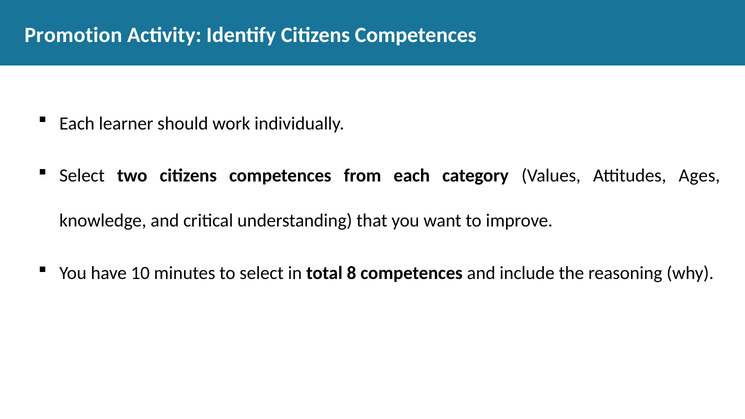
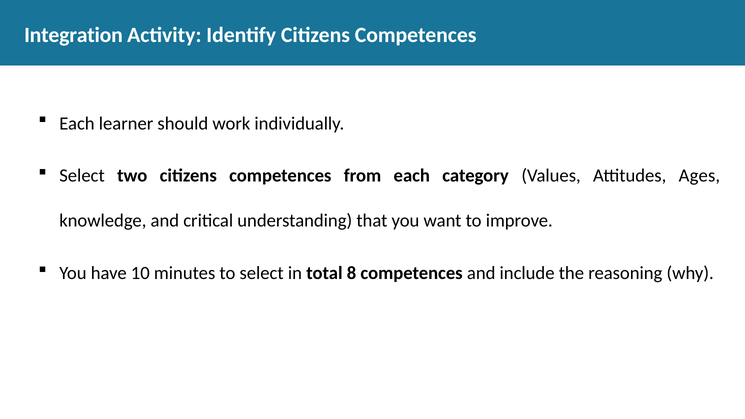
Promotion: Promotion -> Integration (73, 35)
